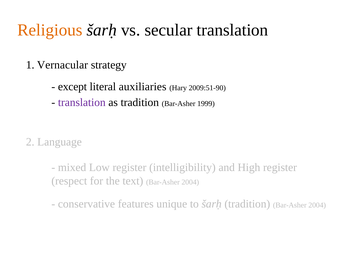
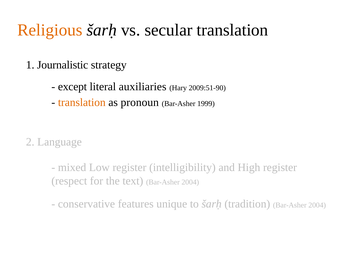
Vernacular: Vernacular -> Journalistic (63, 65)
translation colour: purple -> orange (82, 102)
as tradition: tradition -> pronoun (140, 102)
